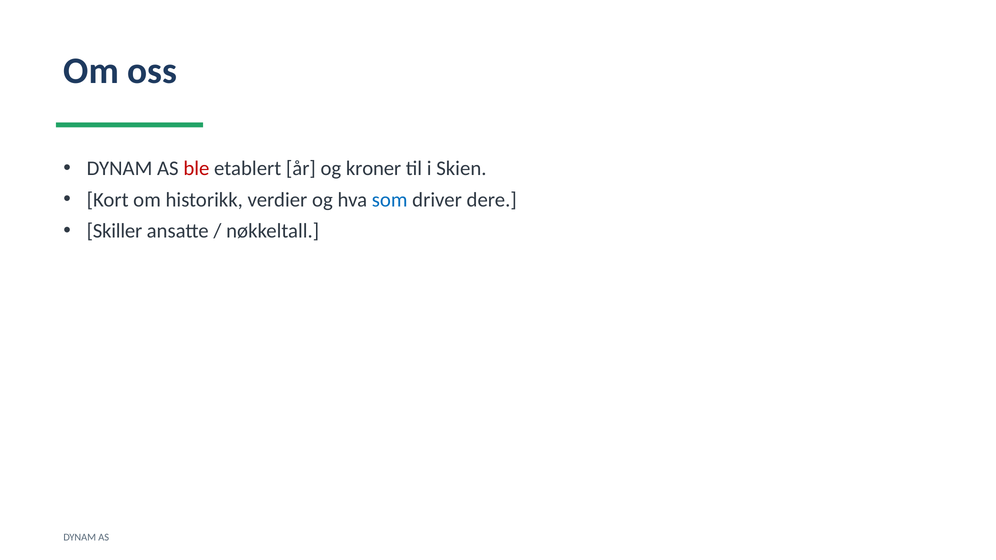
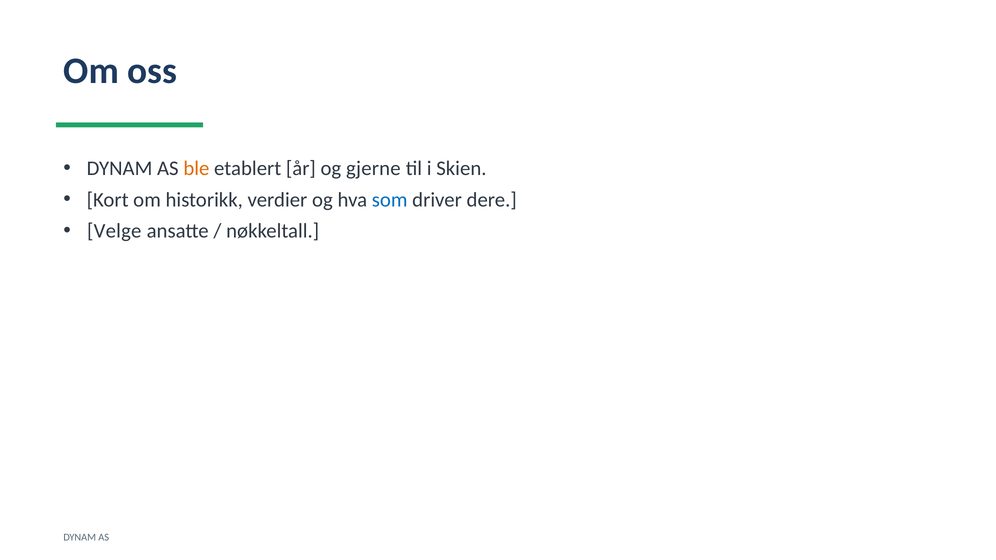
ble colour: red -> orange (196, 169)
kroner: kroner -> gjerne (373, 169)
Skiller: Skiller -> Velge (114, 231)
